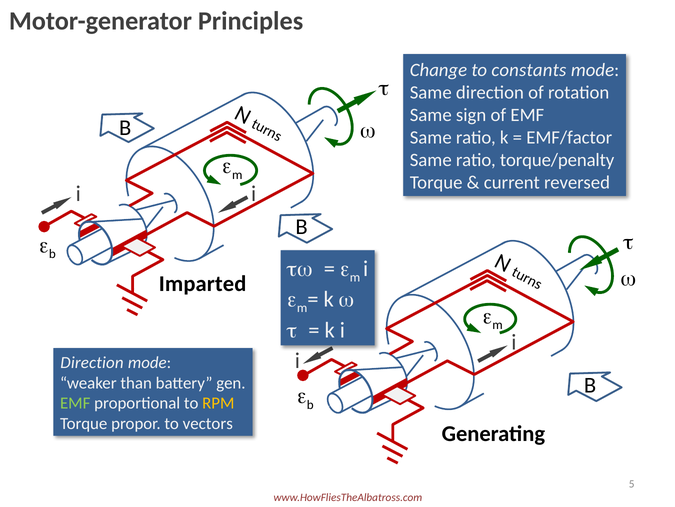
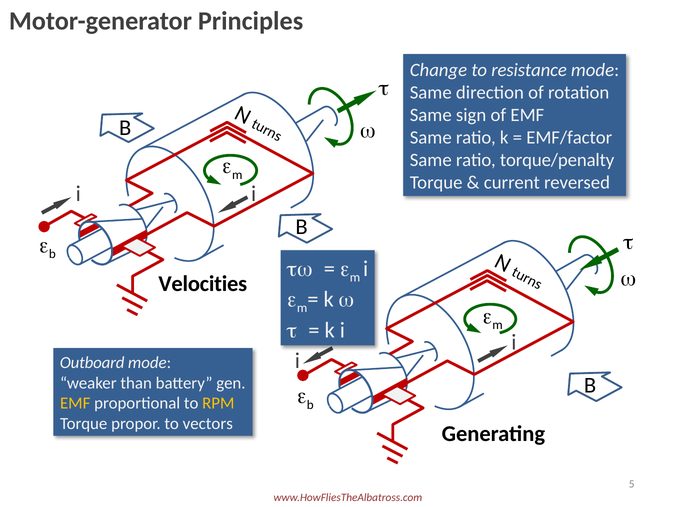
constants: constants -> resistance (529, 70)
Imparted: Imparted -> Velocities (203, 283)
Direction: Direction -> Outboard (92, 362)
EMF colour: light green -> yellow (75, 403)
